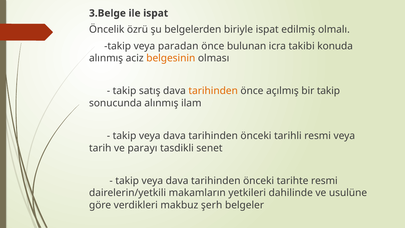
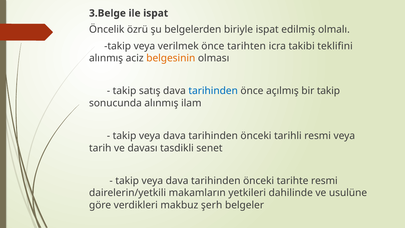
paradan: paradan -> verilmek (178, 46)
bulunan: bulunan -> tarihten (246, 46)
konuda: konuda -> teklifini (335, 46)
tarihinden colour: orange -> blue (213, 91)
parayı: parayı -> davası (143, 148)
